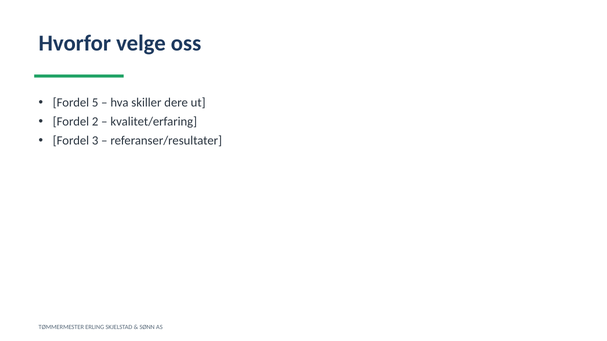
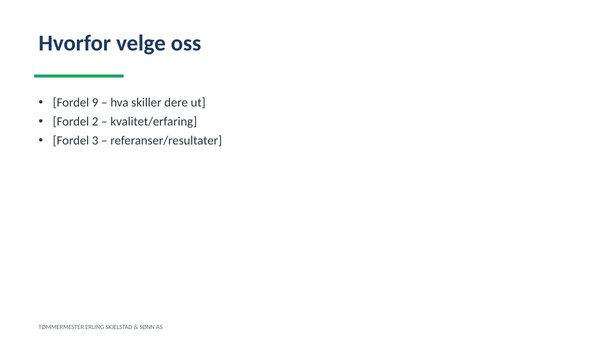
5: 5 -> 9 (95, 103)
